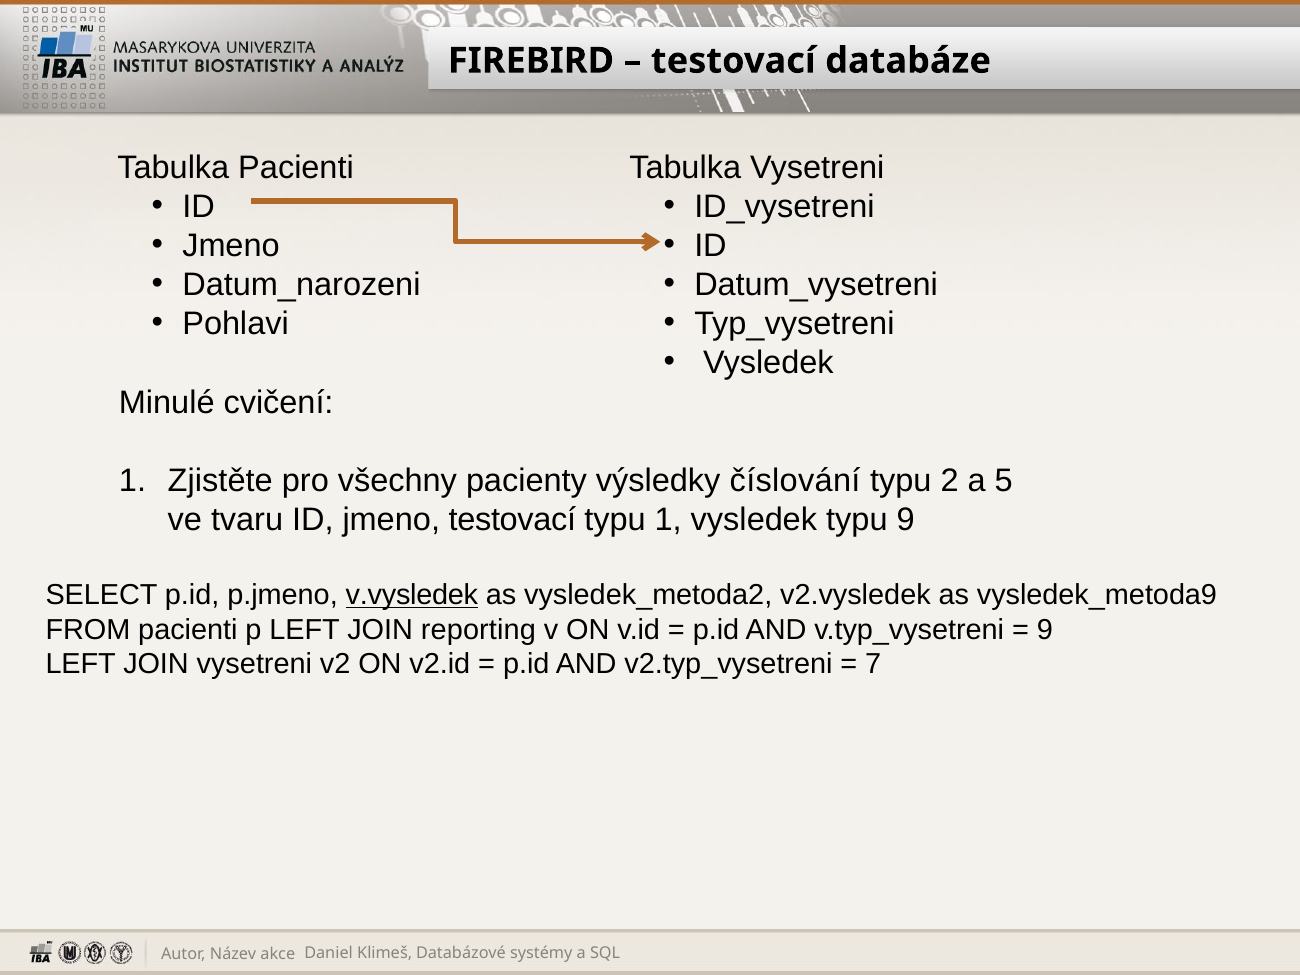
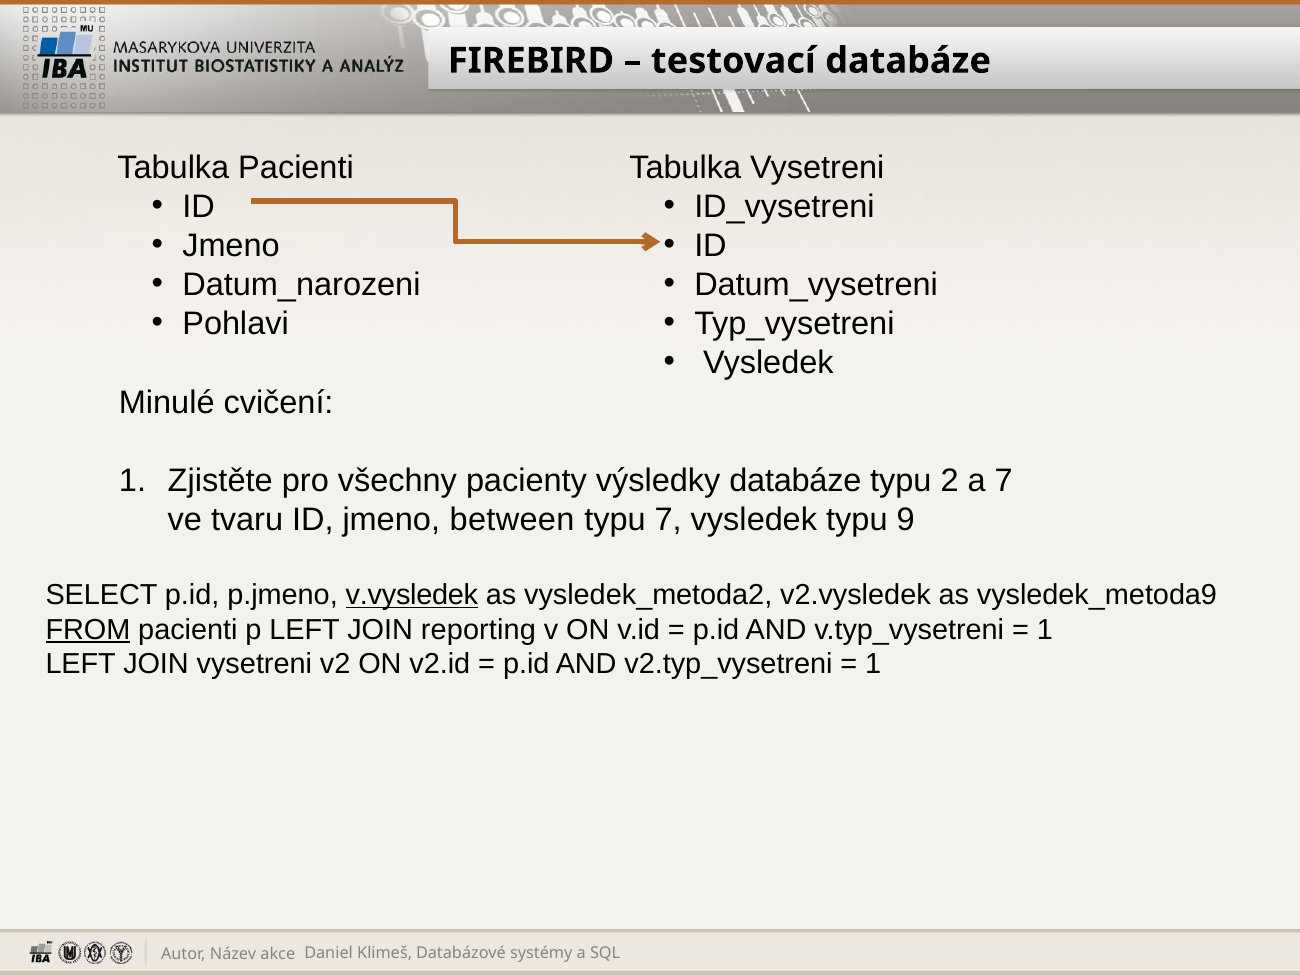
výsledky číslování: číslování -> databáze (795, 481)
a 5: 5 -> 7 (1004, 481)
jmeno testovací: testovací -> between (512, 520)
typu 1: 1 -> 7 (668, 520)
FROM underline: none -> present (88, 630)
9: 9 -> 1 (1045, 630)
7: 7 -> 1 (873, 664)
